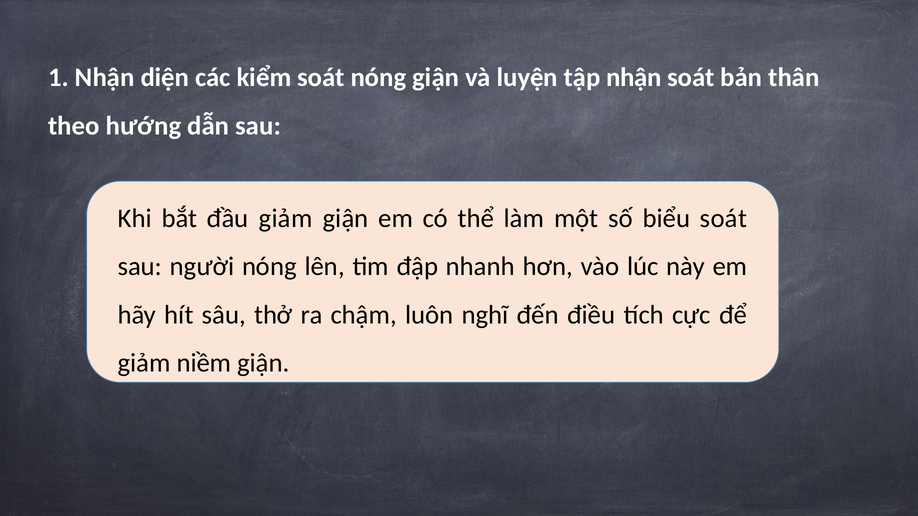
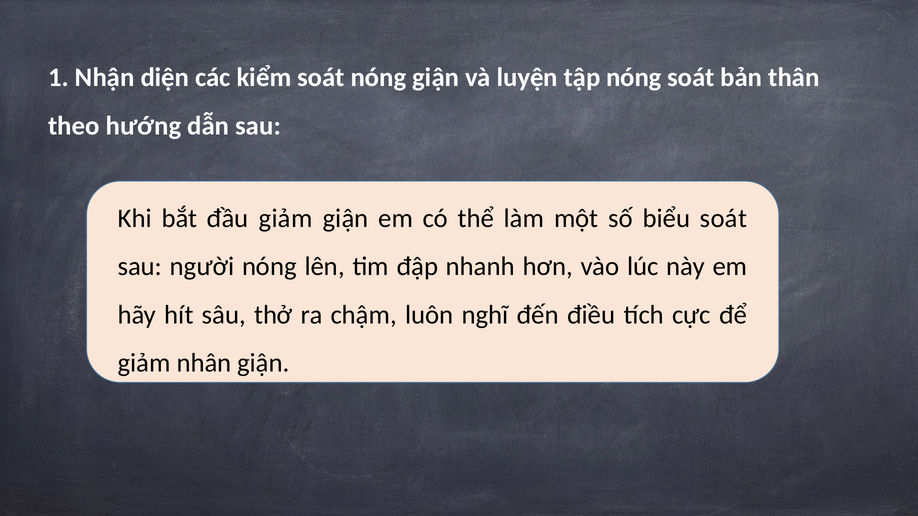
tập nhận: nhận -> nóng (634, 78)
niềm: niềm -> nhân (204, 363)
